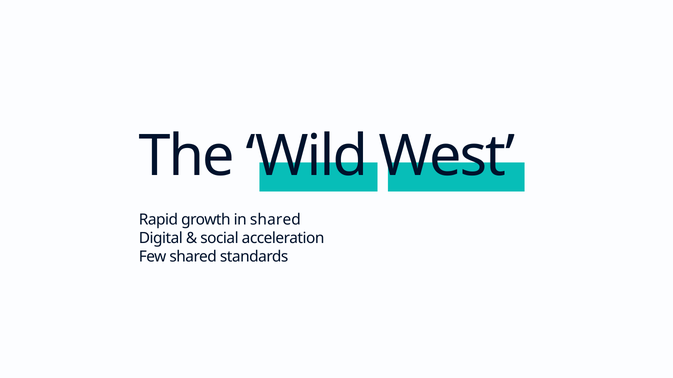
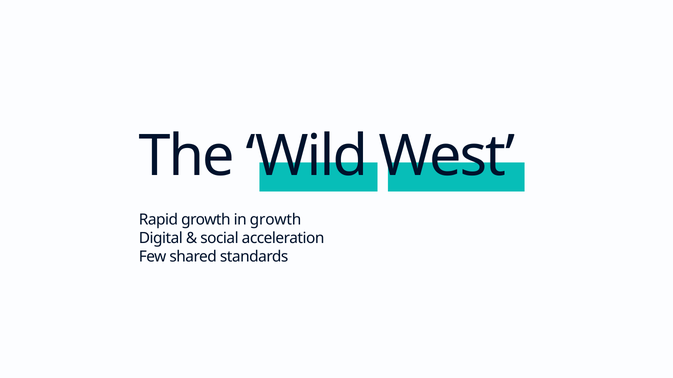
in shared: shared -> growth (276, 220)
